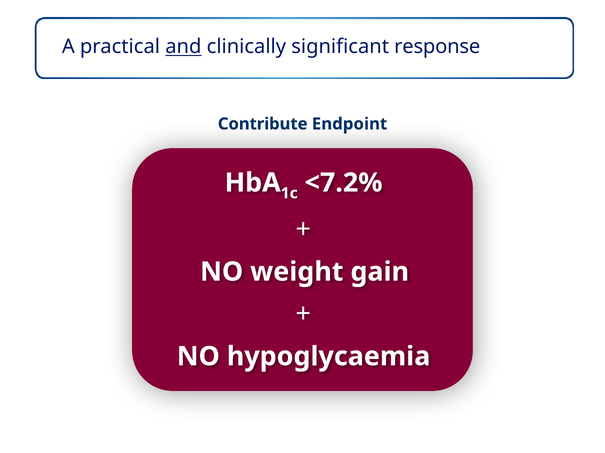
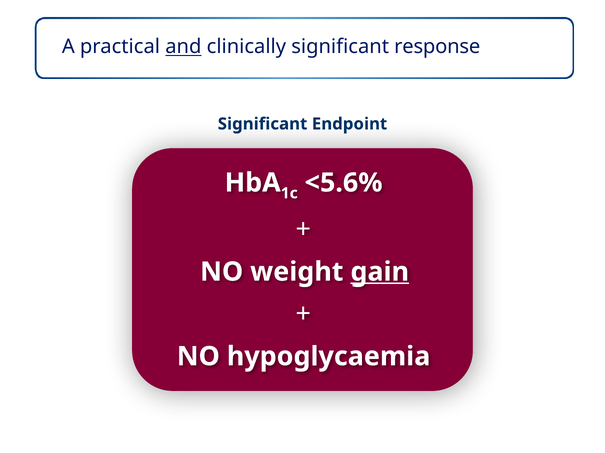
Contribute: Contribute -> Significant (263, 124)
<7.2%: <7.2% -> <5.6% (344, 183)
gain underline: none -> present (380, 272)
